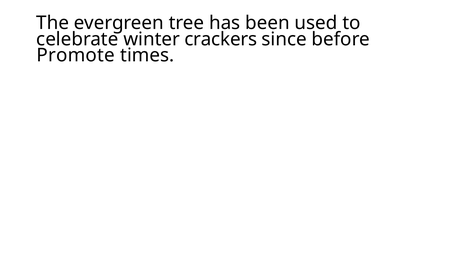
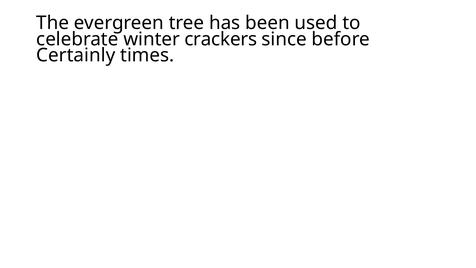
Promote: Promote -> Certainly (76, 55)
